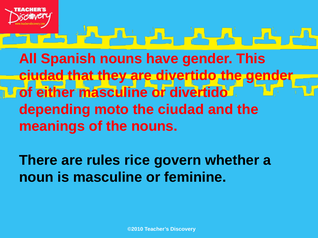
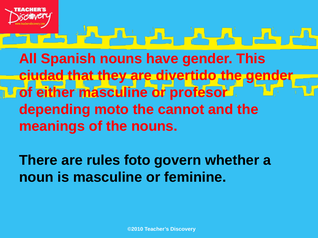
or divertido: divertido -> profesor (199, 93)
the ciudad: ciudad -> cannot (181, 110)
rice: rice -> foto (137, 161)
